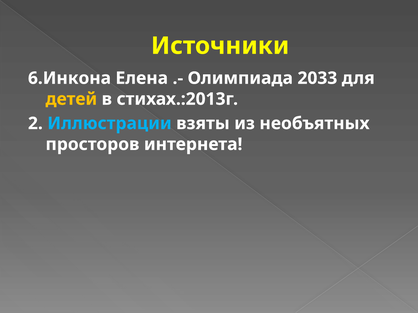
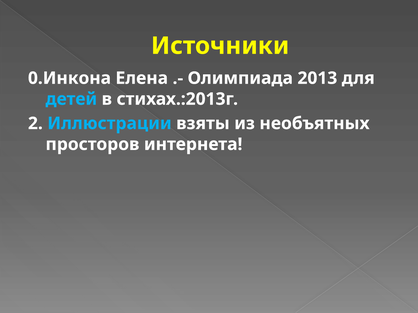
6.Инкона: 6.Инкона -> 0.Инкона (69, 78)
2033: 2033 -> 2013 (317, 78)
детей colour: yellow -> light blue (71, 99)
